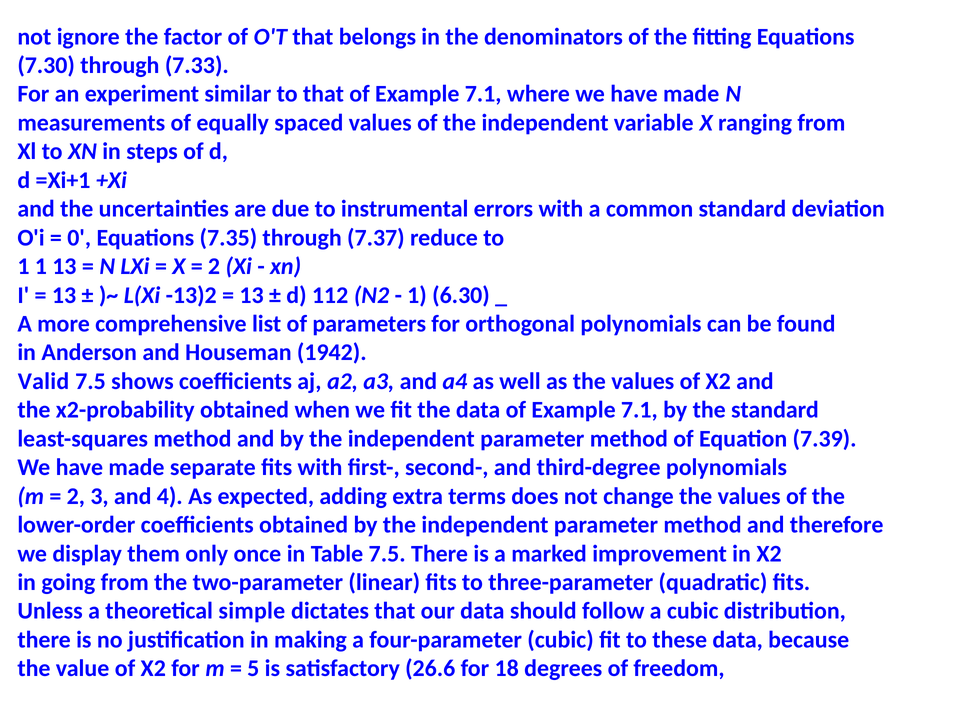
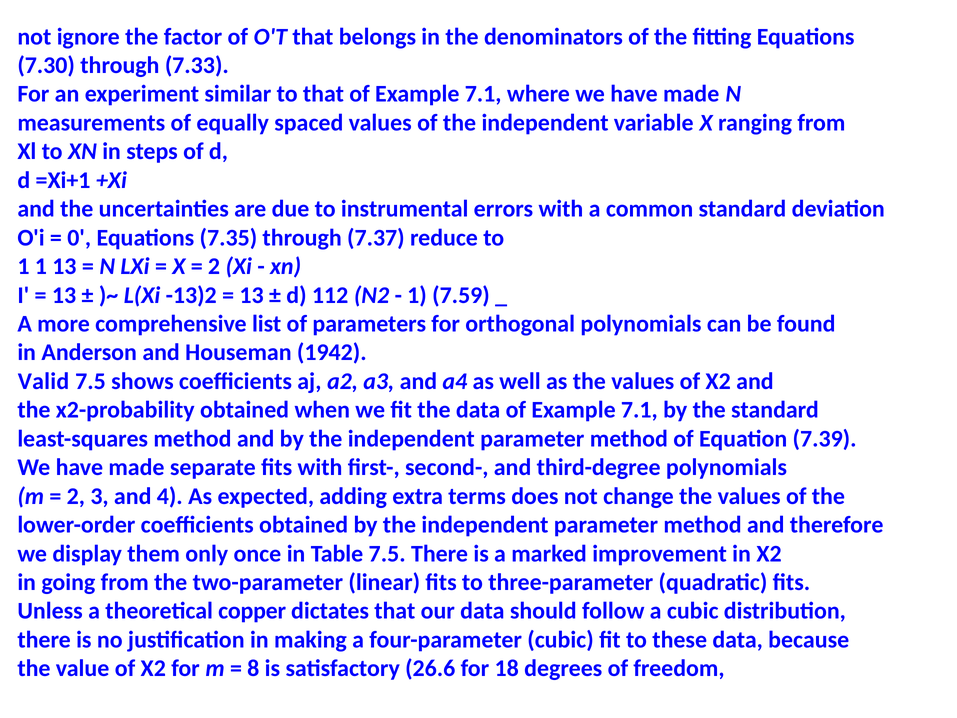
6.30: 6.30 -> 7.59 (461, 295)
simple: simple -> copper (252, 611)
5: 5 -> 8 (253, 668)
